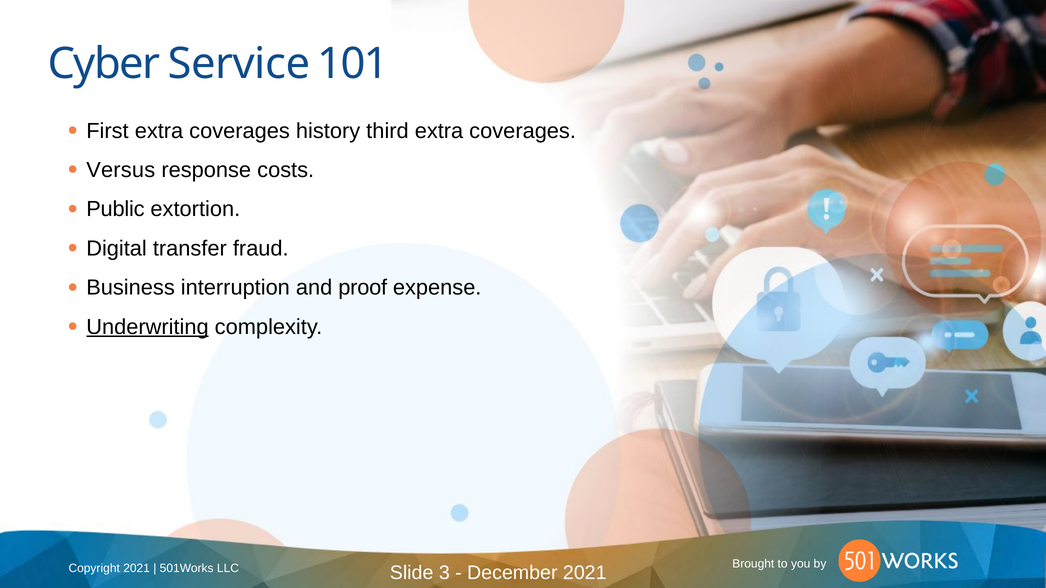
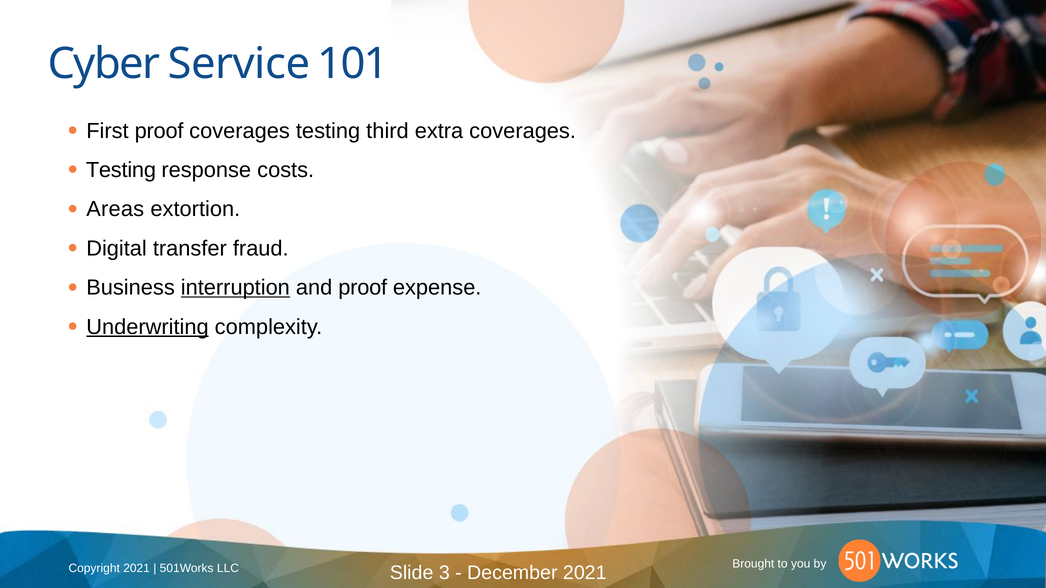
First extra: extra -> proof (159, 131)
coverages history: history -> testing (328, 131)
Versus: Versus -> Testing (121, 170)
Public: Public -> Areas (115, 209)
interruption underline: none -> present (235, 288)
